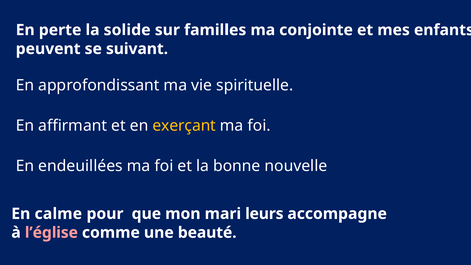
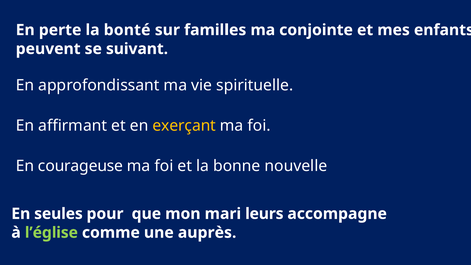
solide: solide -> bonté (127, 30)
endeuillées: endeuillées -> courageuse (81, 166)
calme: calme -> seules (58, 214)
l’église colour: pink -> light green (51, 233)
beauté: beauté -> auprès (207, 233)
